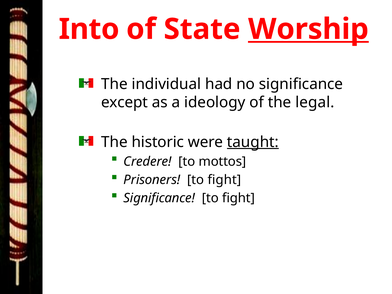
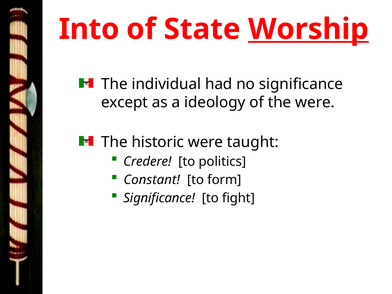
the legal: legal -> were (315, 102)
taught underline: present -> none (253, 142)
mottos: mottos -> politics (222, 161)
Prisoners: Prisoners -> Constant (152, 180)
fight: fight -> form (224, 180)
